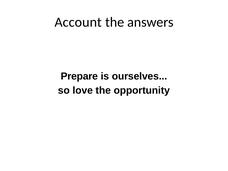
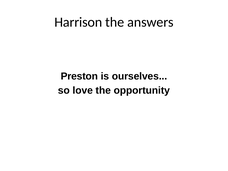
Account: Account -> Harrison (78, 22)
Prepare: Prepare -> Preston (79, 76)
